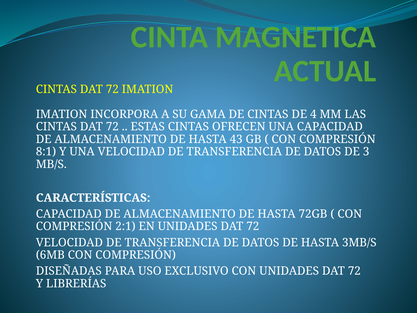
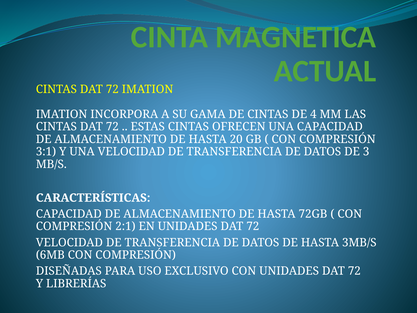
43: 43 -> 20 (236, 139)
8:1: 8:1 -> 3:1 (46, 152)
